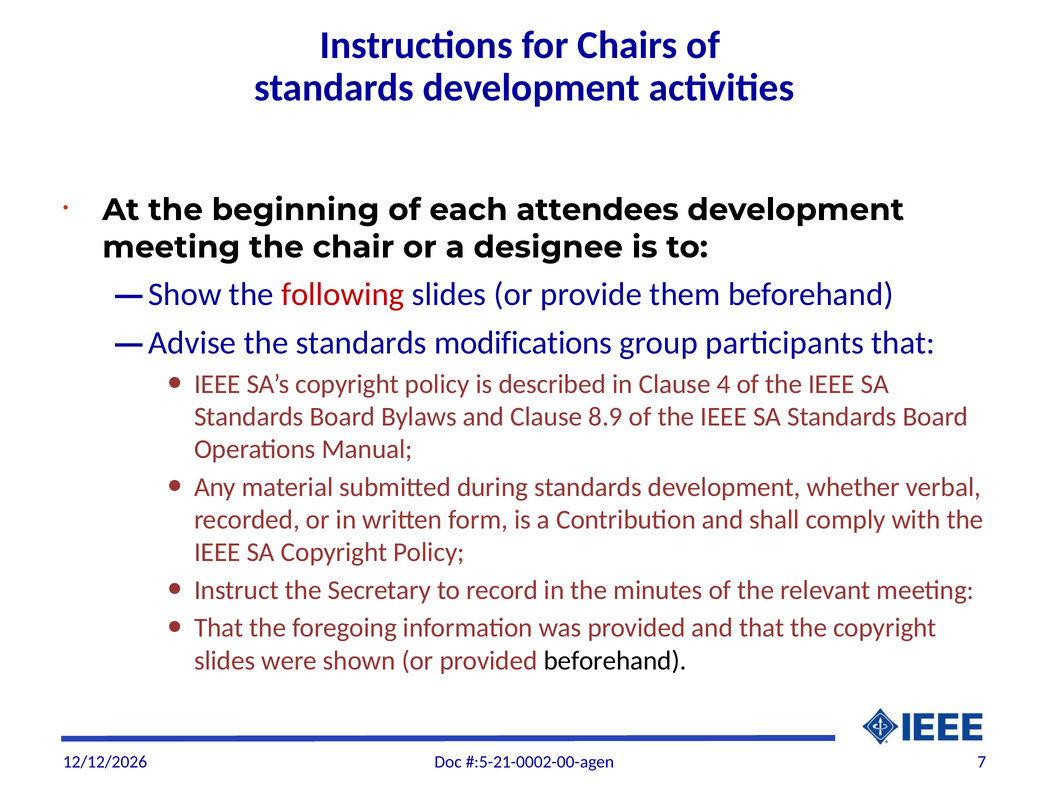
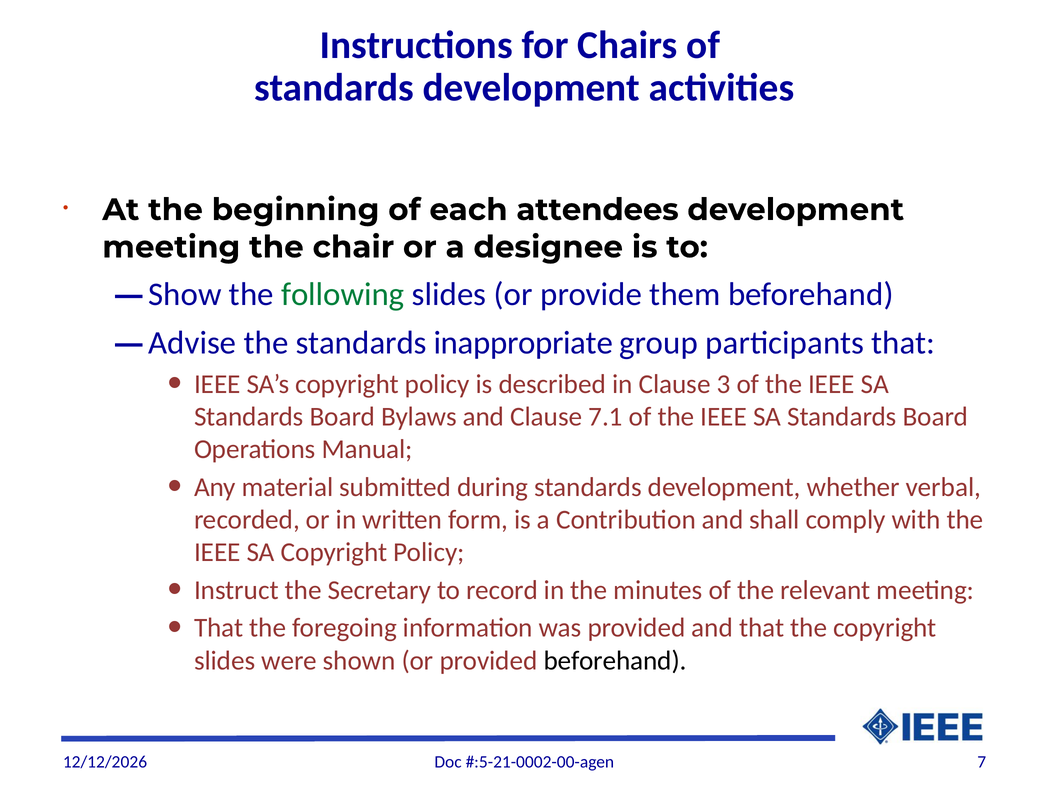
following colour: red -> green (343, 295)
modifications: modifications -> inappropriate (523, 343)
4: 4 -> 3 (724, 384)
8.9: 8.9 -> 7.1 (605, 416)
